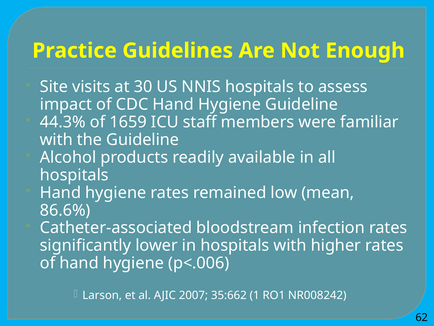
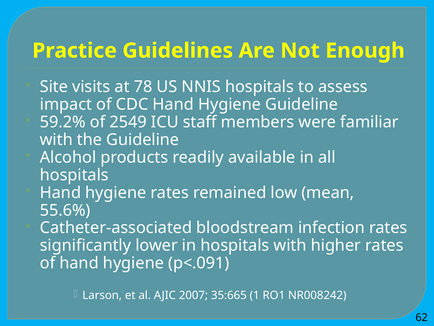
30: 30 -> 78 (143, 87)
44.3%: 44.3% -> 59.2% (63, 122)
1659: 1659 -> 2549 (128, 122)
86.6%: 86.6% -> 55.6% (65, 210)
p<.006: p<.006 -> p<.091 (199, 263)
35:662: 35:662 -> 35:665 (229, 295)
